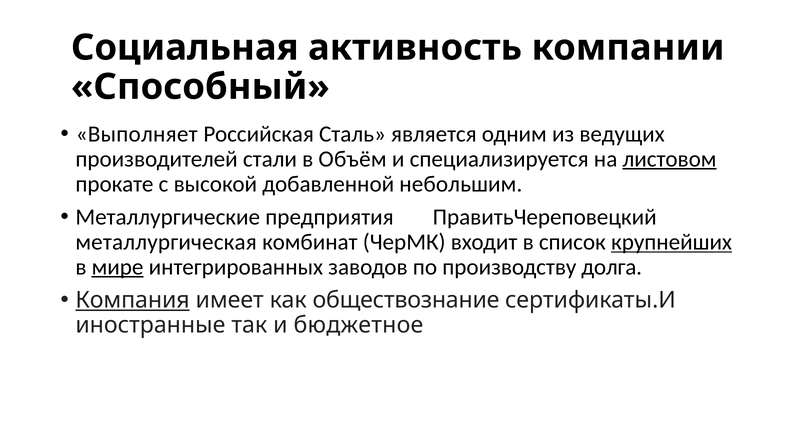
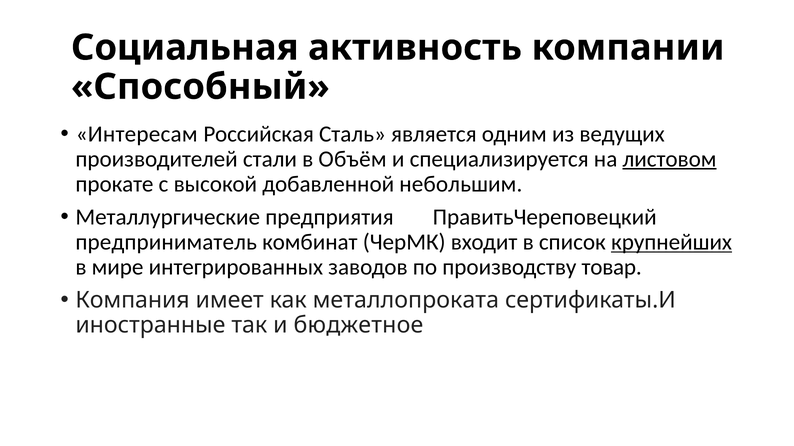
Выполняет: Выполняет -> Интересам (137, 134)
металлургическая: металлургическая -> предприниматель (166, 242)
мире underline: present -> none (118, 267)
долга: долга -> товар (612, 267)
Компания underline: present -> none (133, 301)
обществознание: обществознание -> металлопроката (406, 301)
